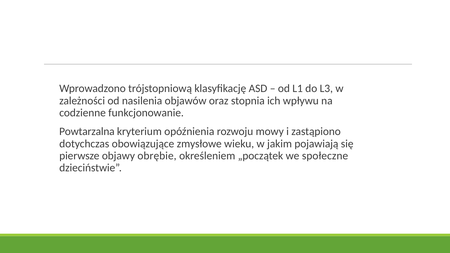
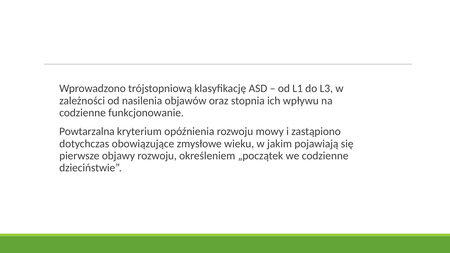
objawy obrębie: obrębie -> rozwoju (157, 156)
we społeczne: społeczne -> codzienne (325, 156)
